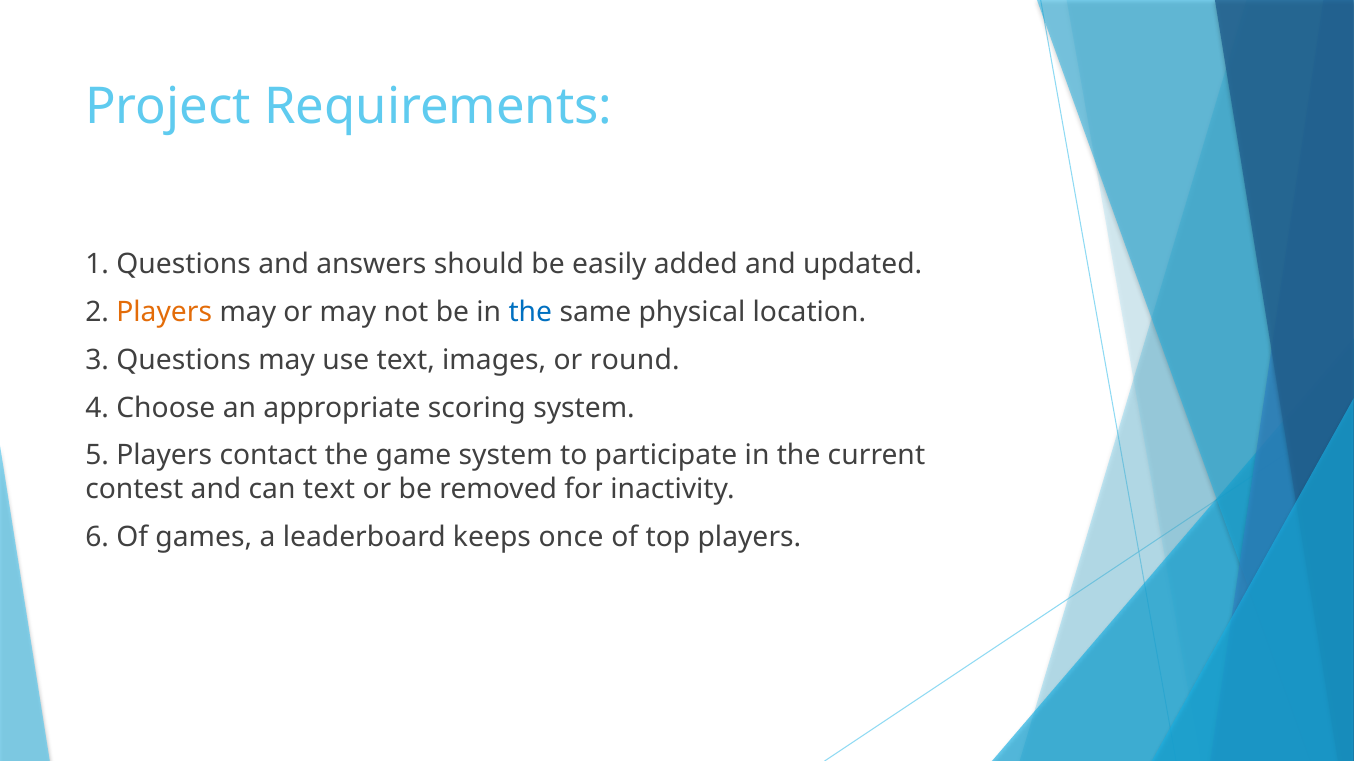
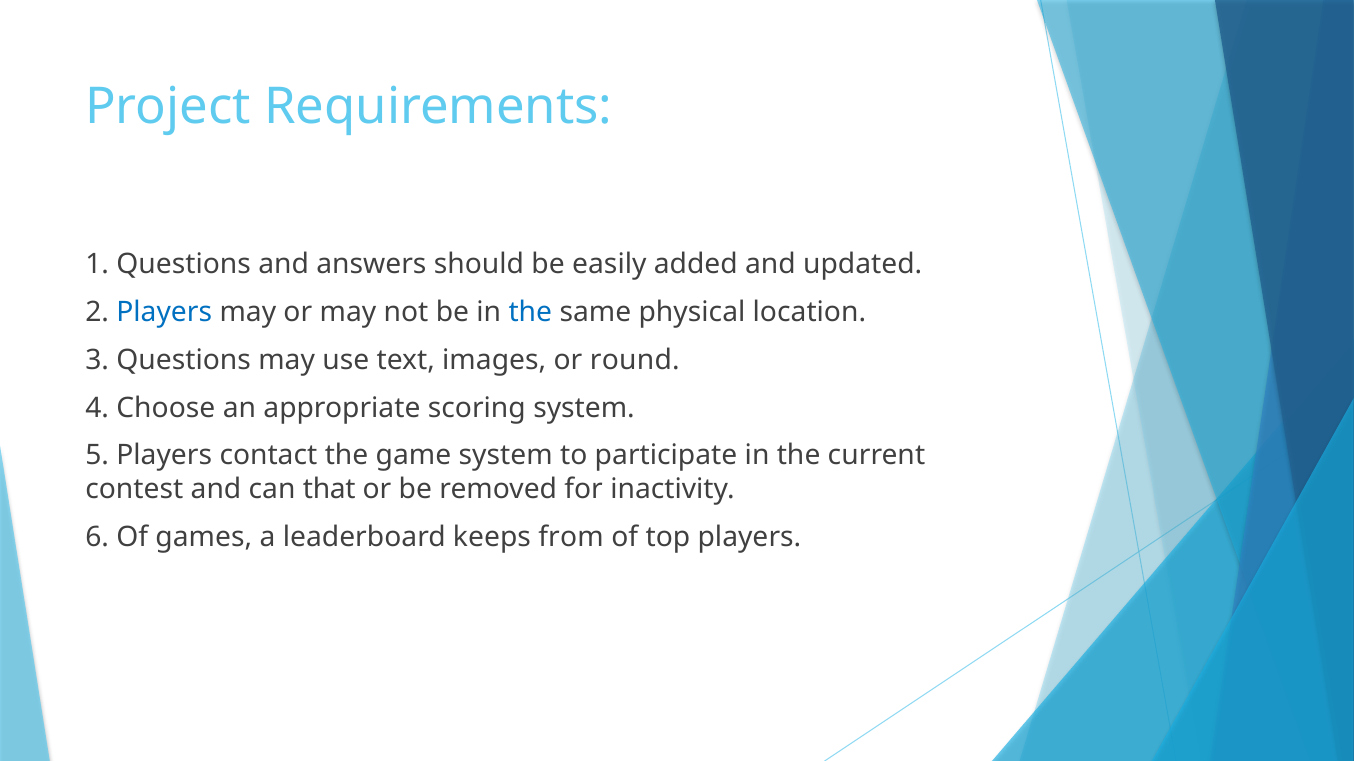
Players colour: orange -> blue (164, 312)
can text: text -> that (329, 490)
once: once -> from (571, 538)
